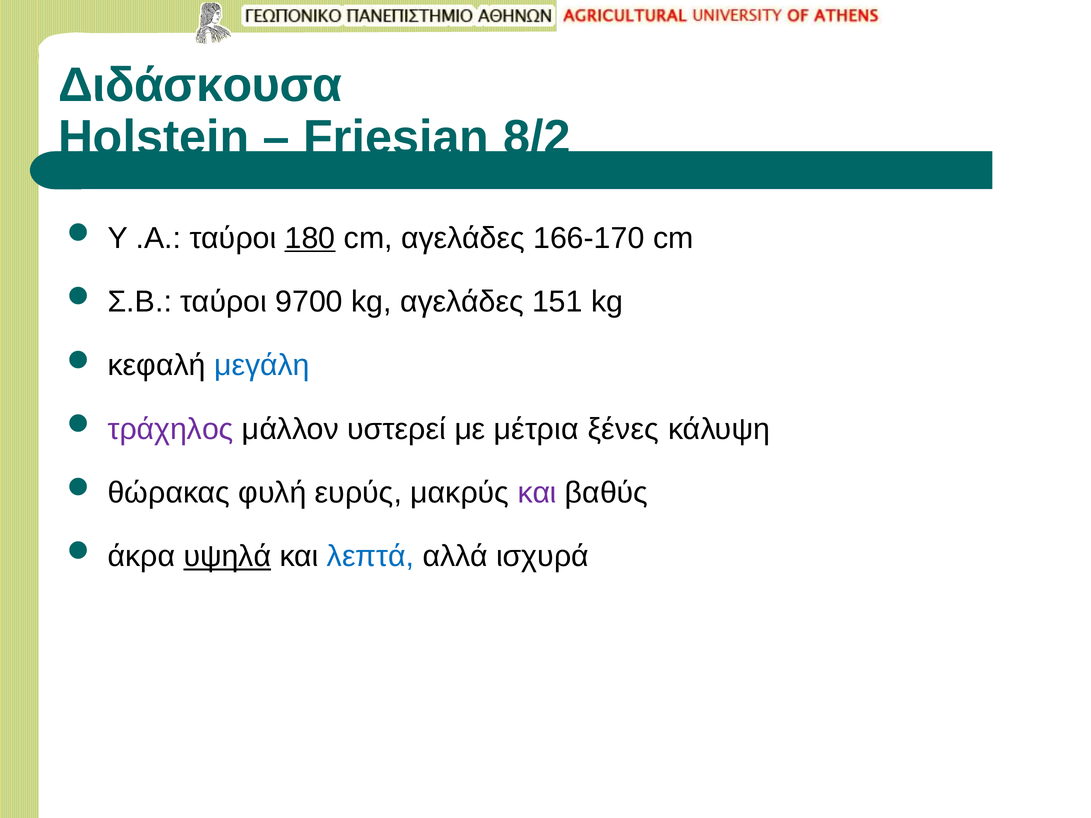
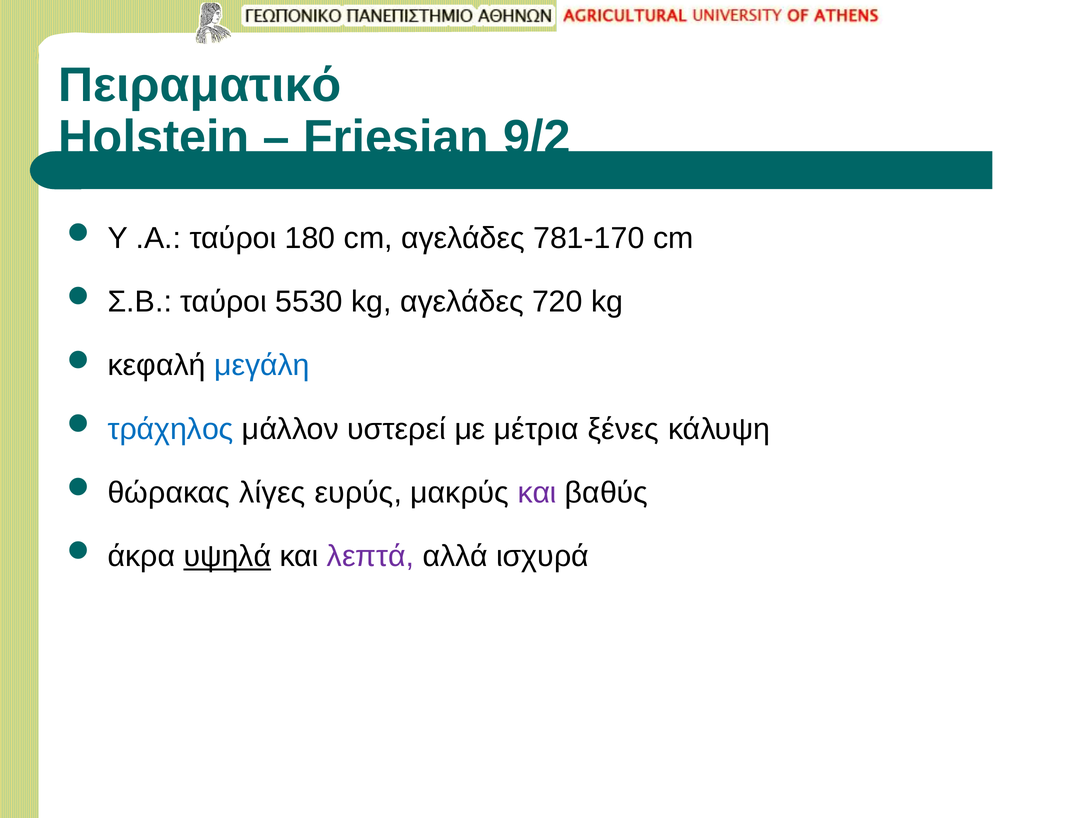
Διδάσκουσα: Διδάσκουσα -> Πειραματικό (200, 85)
8/2: 8/2 -> 9/2 (537, 138)
180 underline: present -> none (310, 238)
166-170: 166-170 -> 781-170 (589, 238)
9700: 9700 -> 5530 (309, 302)
151: 151 -> 720 (557, 302)
τράχηλος colour: purple -> blue (171, 429)
φυλή: φυλή -> λίγες (272, 493)
λεπτά colour: blue -> purple (371, 557)
